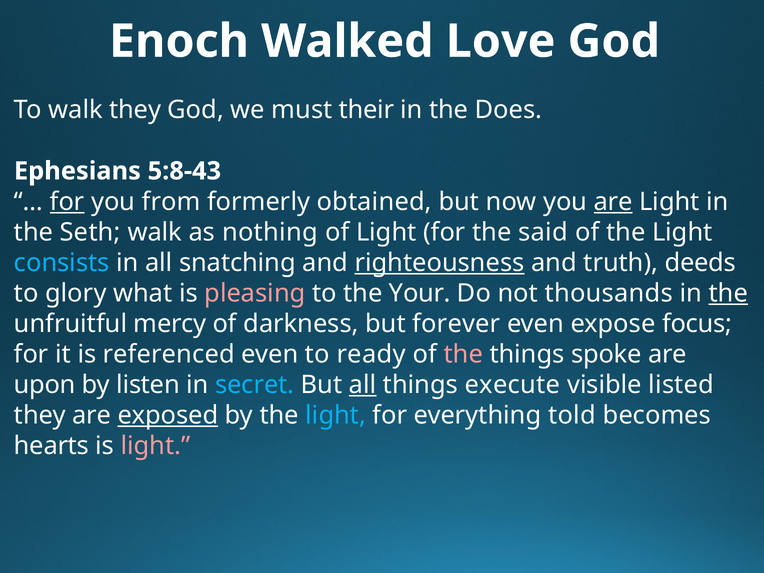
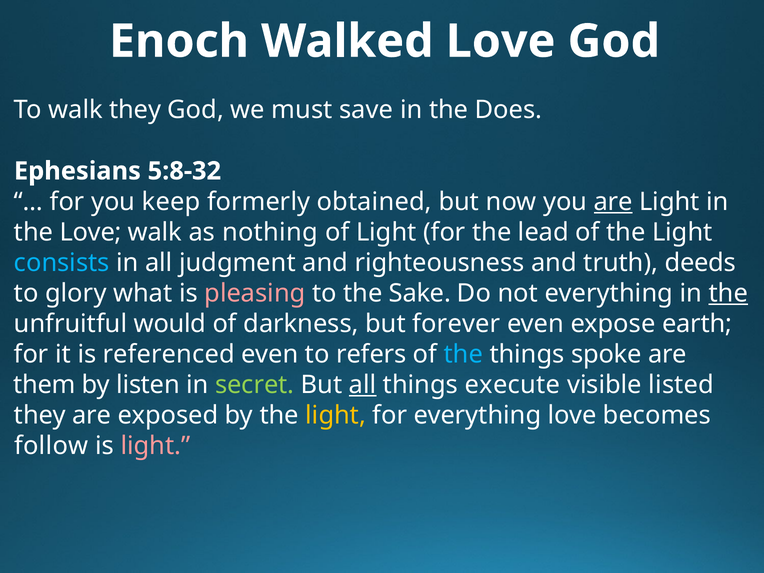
their: their -> save (366, 110)
5:8-43: 5:8-43 -> 5:8-32 (184, 171)
for underline: present -> none (67, 202)
from: from -> keep (171, 202)
the Seth: Seth -> Love (91, 232)
said: said -> lead (543, 232)
snatching: snatching -> judgment (237, 263)
righteousness underline: present -> none (440, 263)
Your: Your -> Sake (420, 293)
not thousands: thousands -> everything (609, 293)
mercy: mercy -> would (170, 324)
focus: focus -> earth (697, 324)
ready: ready -> refers (371, 354)
the colour: pink -> light blue (463, 354)
upon: upon -> them (45, 385)
secret colour: light blue -> light green (255, 385)
exposed underline: present -> none (168, 416)
light colour: light blue -> yellow (336, 416)
everything told: told -> love (572, 416)
hearts: hearts -> follow (51, 446)
